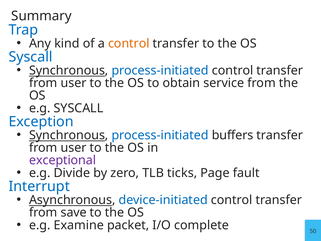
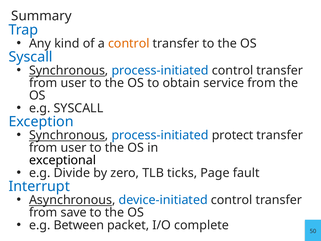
buffers: buffers -> protect (233, 135)
exceptional colour: purple -> black (63, 160)
Examine: Examine -> Between (79, 225)
